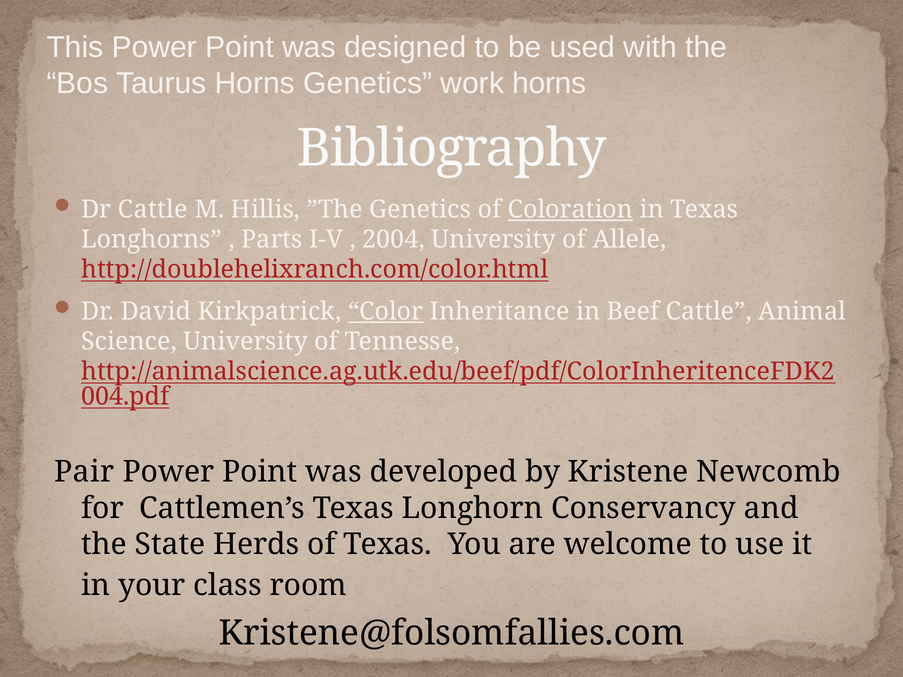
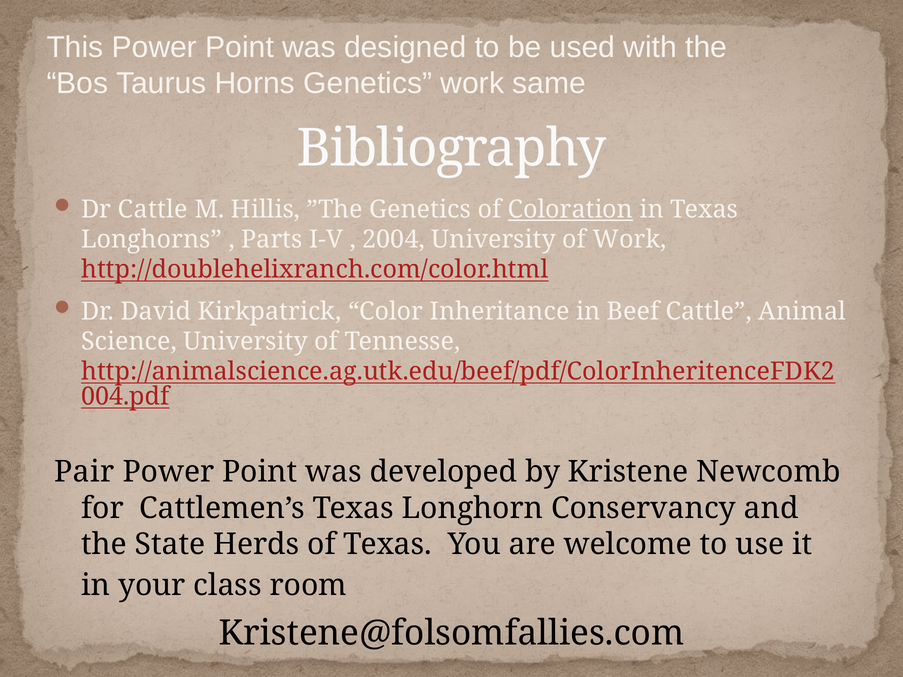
work horns: horns -> same (549, 83)
of Allele: Allele -> Work (630, 240)
Color underline: present -> none (386, 312)
